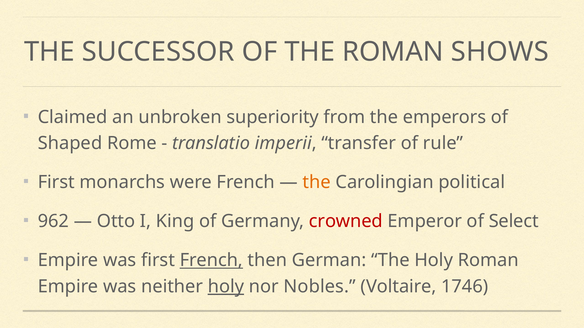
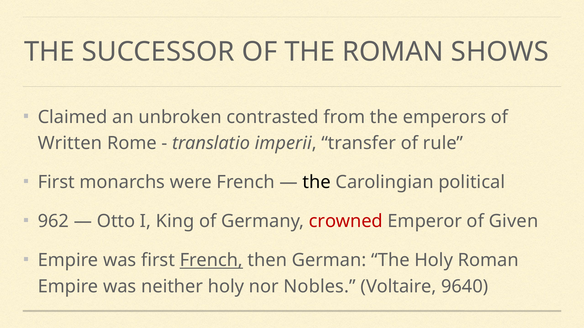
superiority: superiority -> contrasted (273, 117)
Shaped: Shaped -> Written (70, 143)
the colour: orange -> black (317, 183)
Select: Select -> Given (514, 222)
holy underline: present -> none (226, 287)
1746: 1746 -> 9640 (465, 287)
